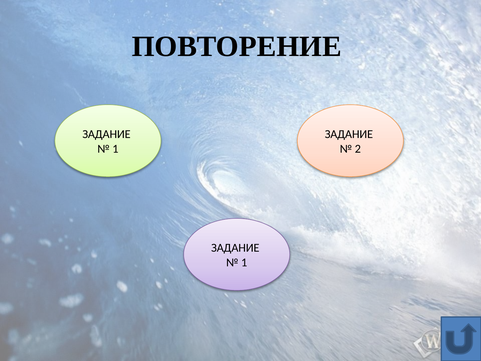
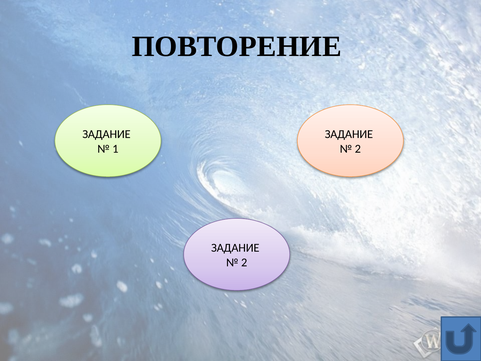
1: 1 -> 2 (244, 262)
